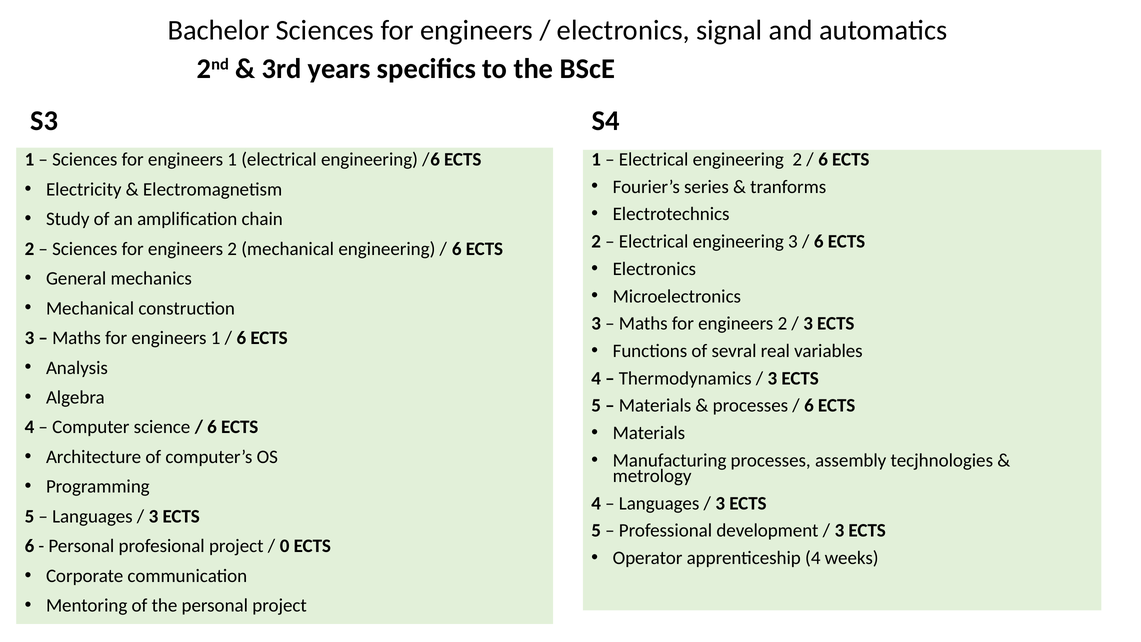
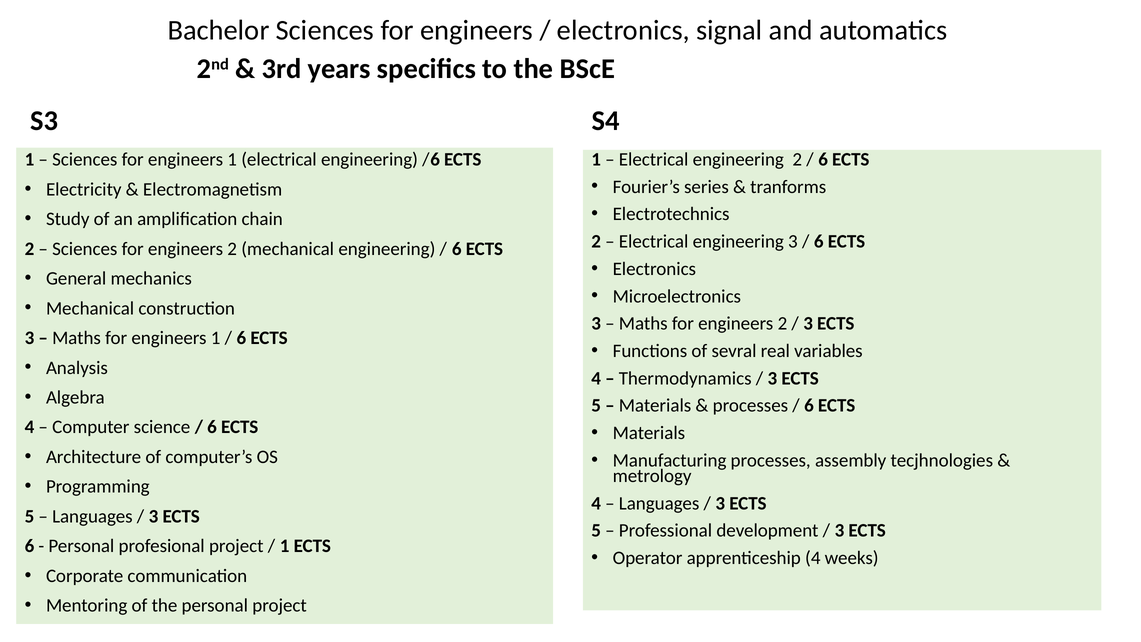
0: 0 -> 1 (285, 546)
